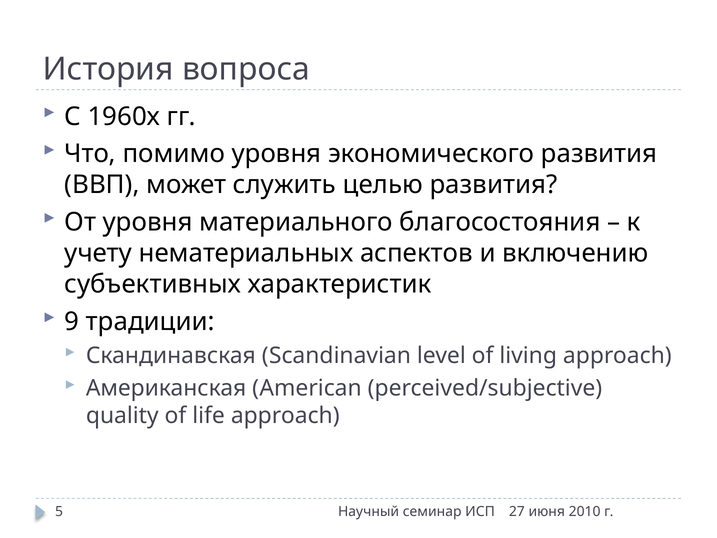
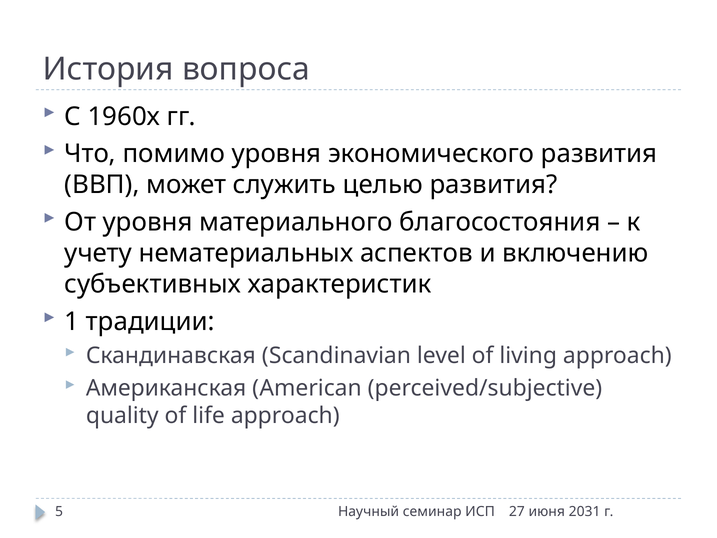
9: 9 -> 1 (72, 321)
2010: 2010 -> 2031 (585, 511)
